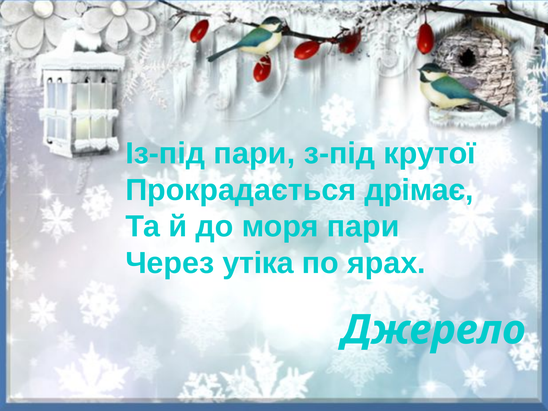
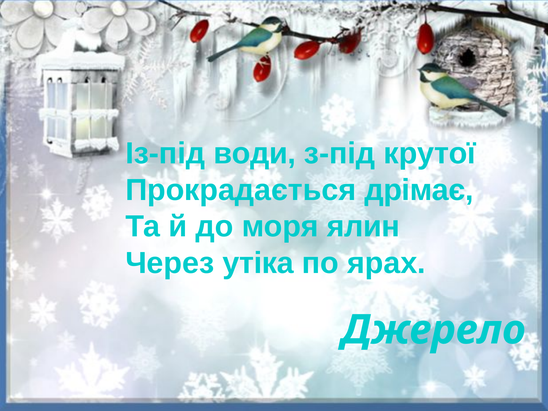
Із-під пари: пари -> води (255, 153)
моря пари: пари -> ялин (363, 227)
